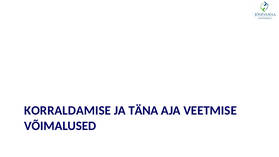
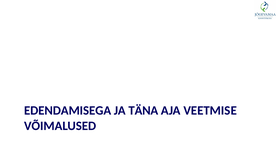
KORRALDAMISE: KORRALDAMISE -> EDENDAMISEGA (68, 110)
